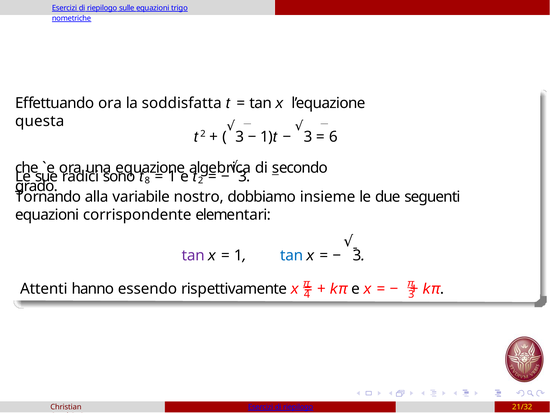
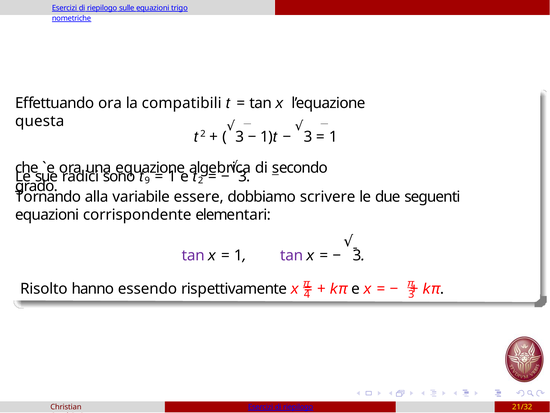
soddisfatta: soddisfatta -> compatibili (182, 103)
6: 6 -> 1 (333, 137)
8: 8 -> 9 (147, 180)
nostro: nostro -> essere (199, 197)
insieme: insieme -> scrivere (328, 197)
tan colour: blue -> purple (292, 255)
Attenti: Attenti -> Risolto (44, 289)
